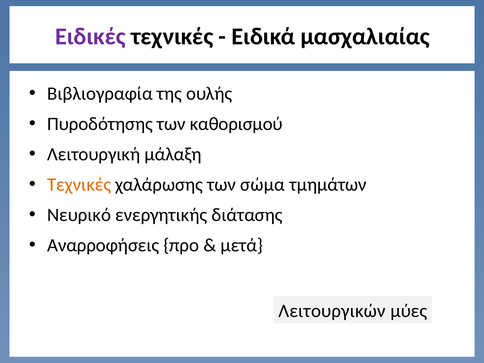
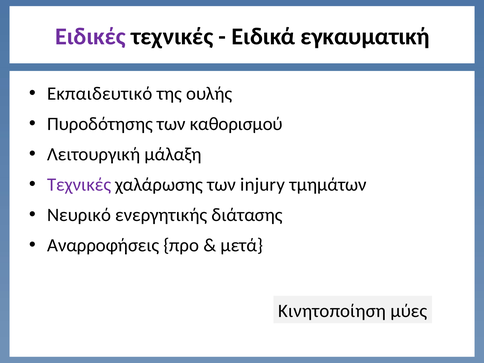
μασχαλιαίας: μασχαλιαίας -> εγκαυματική (365, 36)
Βιβλιογραφία: Βιβλιογραφία -> Εκπαιδευτικό (100, 94)
Τεχνικές colour: orange -> purple (79, 185)
σώμα: σώμα -> injury (263, 185)
Λειτουργικών: Λειτουργικών -> Κινητοποίηση (332, 311)
